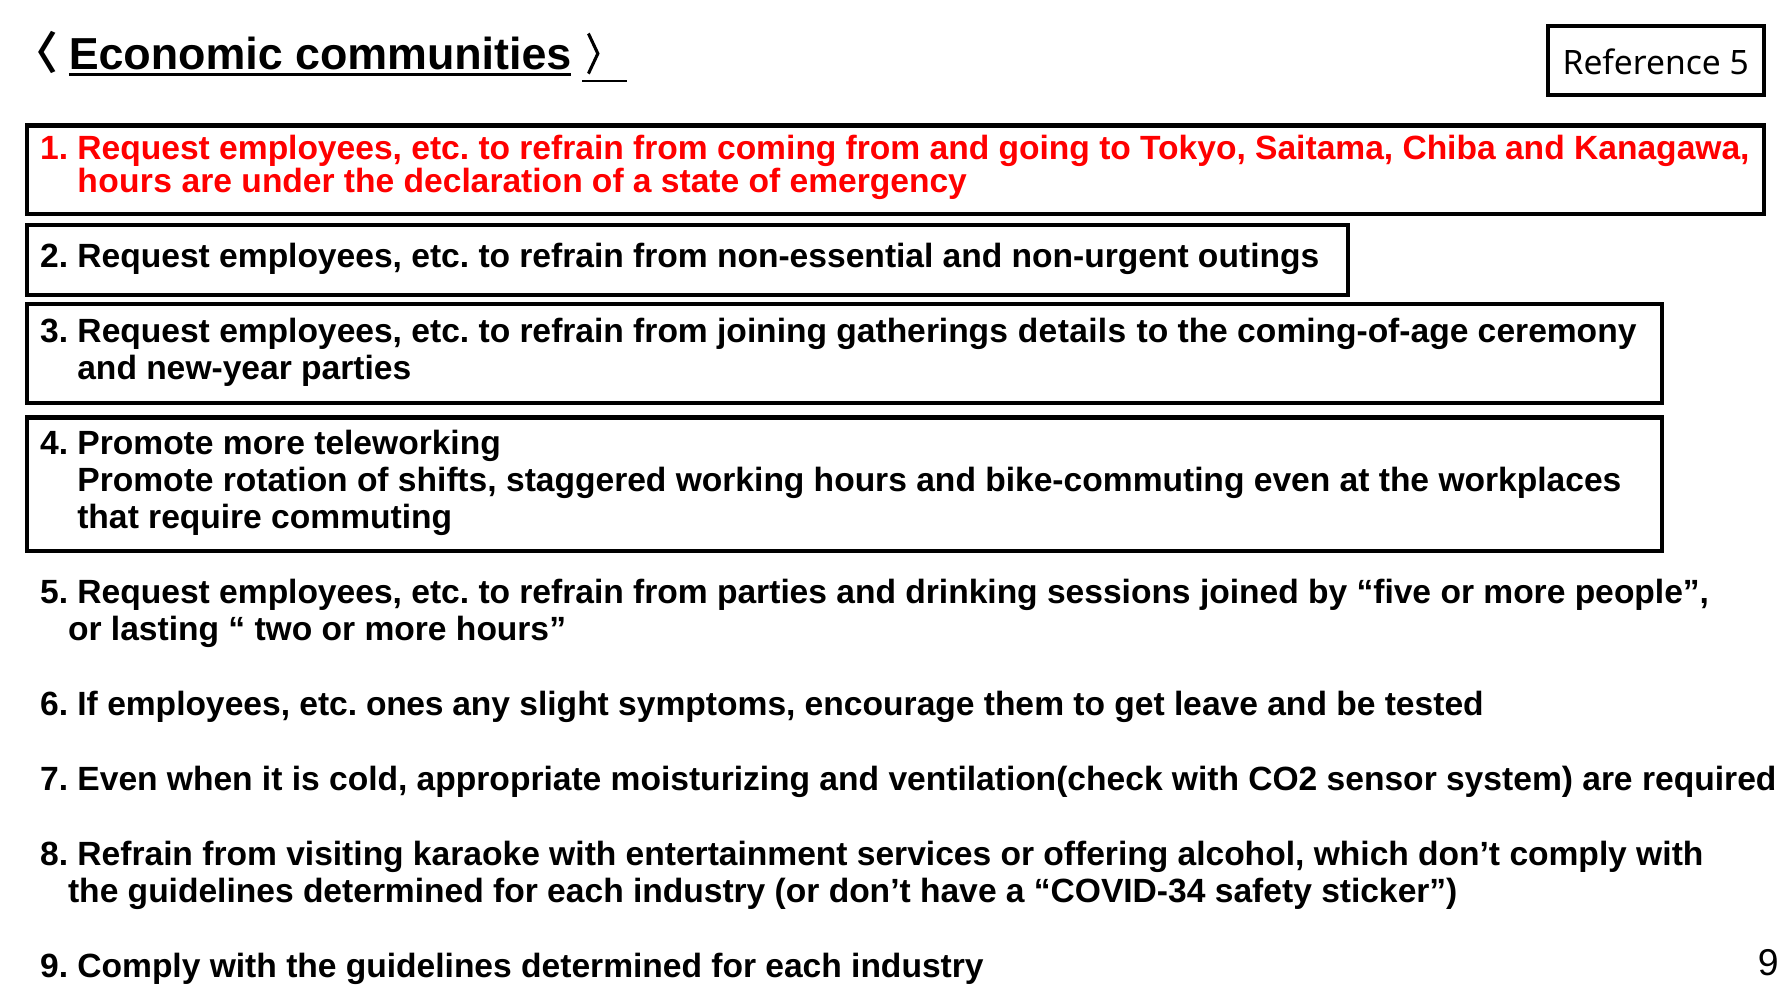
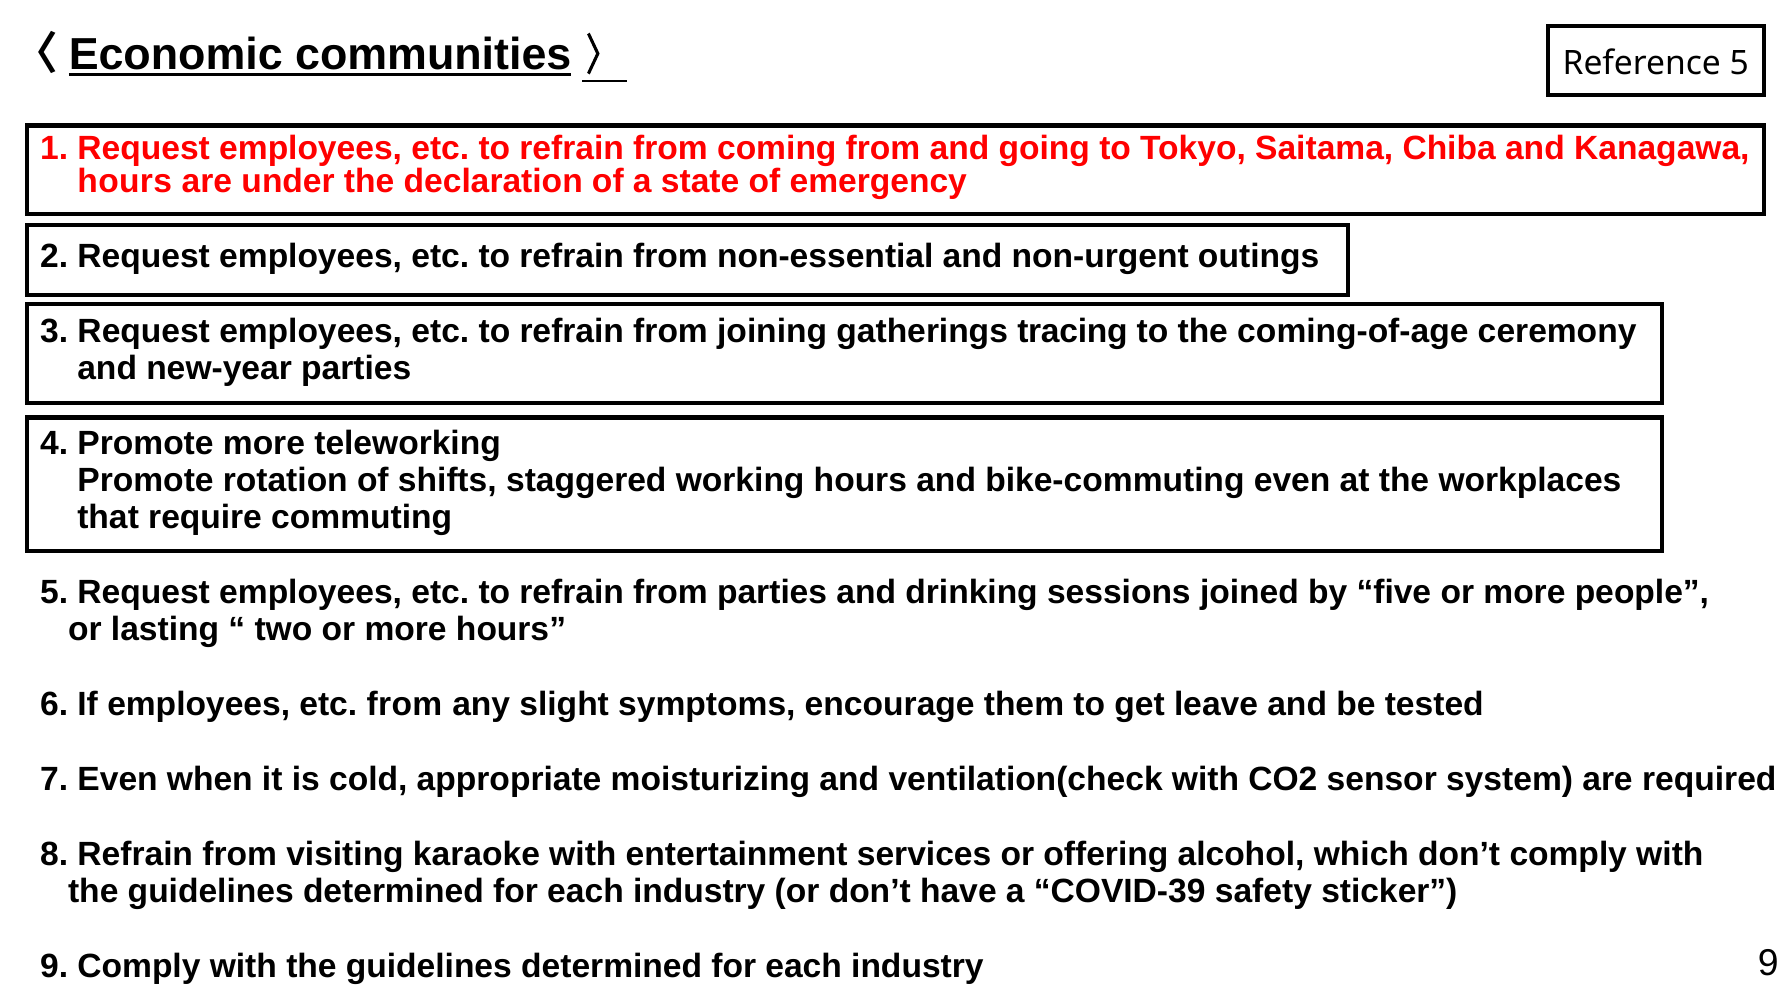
details: details -> tracing (1072, 331)
etc ones: ones -> from (405, 705)
COVID-34: COVID-34 -> COVID-39 (1120, 891)
